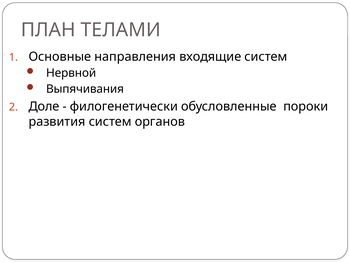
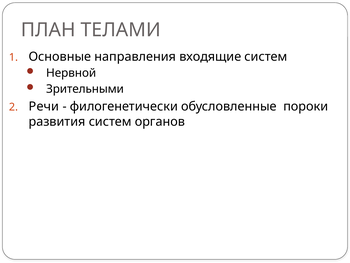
Выпячивания: Выпячивания -> Зрительными (85, 89)
Доле: Доле -> Речи (44, 106)
